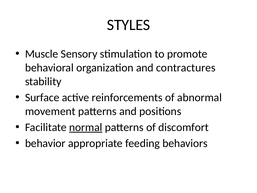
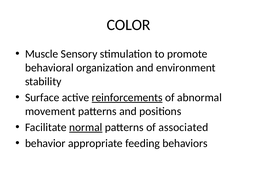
STYLES: STYLES -> COLOR (129, 25)
contractures: contractures -> environment (186, 68)
reinforcements underline: none -> present (127, 97)
discomfort: discomfort -> associated (183, 127)
